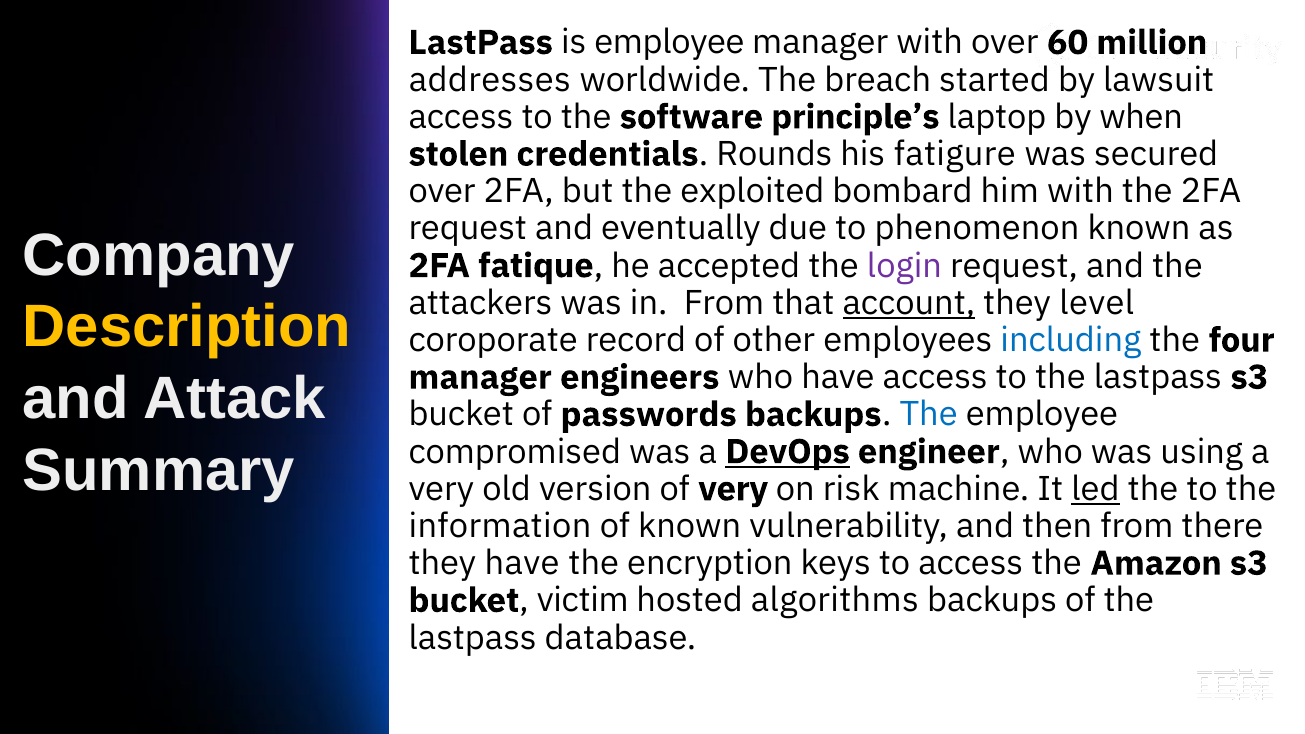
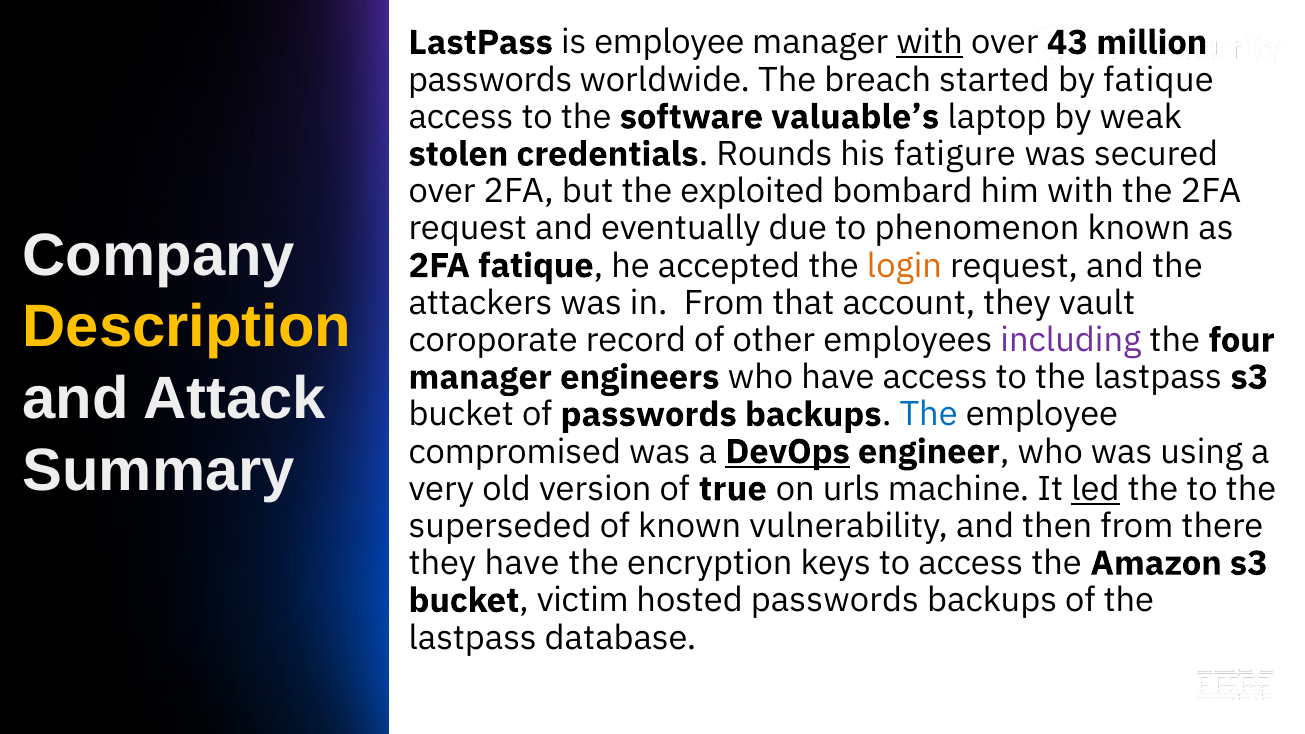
with underline: none -> present (930, 43)
60: 60 -> 43 (1068, 43)
addresses: addresses -> passwords (490, 80)
by lawsuit: lawsuit -> fatique (1158, 80)
principle’s: principle’s -> valuable’s (855, 117)
when: when -> weak (1141, 117)
login colour: purple -> orange (904, 266)
account underline: present -> none (909, 303)
level: level -> vault (1097, 303)
including colour: blue -> purple (1071, 340)
of very: very -> true (733, 489)
risk: risk -> urls (852, 489)
information: information -> superseded (500, 526)
hosted algorithms: algorithms -> passwords (835, 601)
